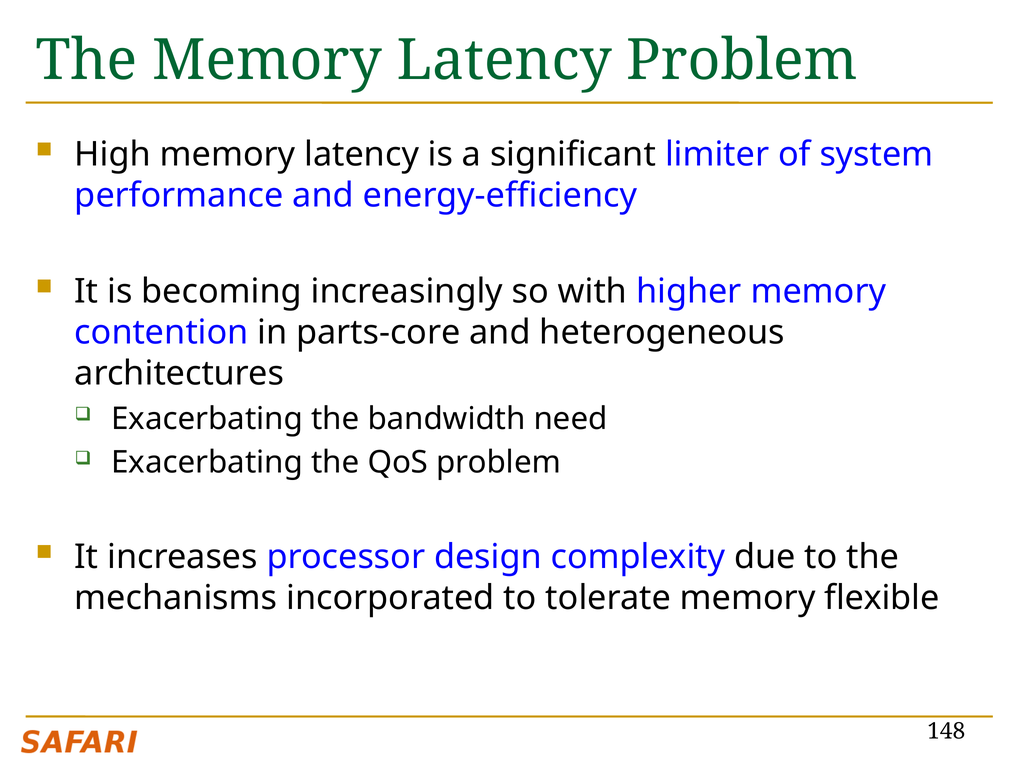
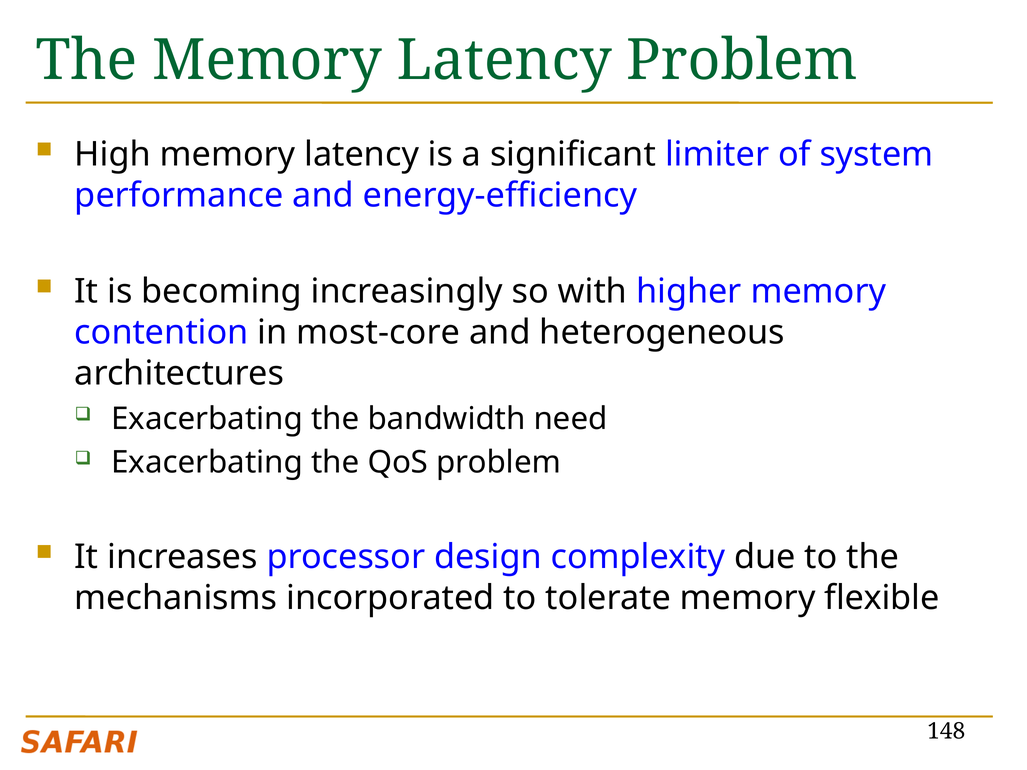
parts-core: parts-core -> most-core (378, 332)
